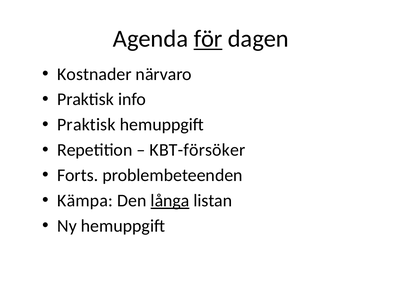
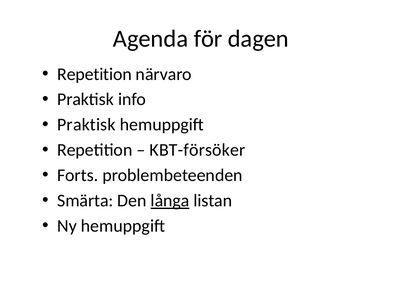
för underline: present -> none (208, 39)
Kostnader: Kostnader -> Repetition (95, 74)
Kämpa: Kämpa -> Smärta (85, 201)
